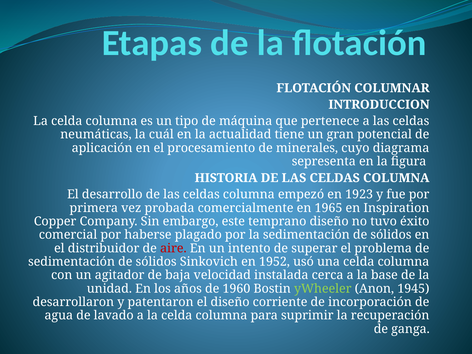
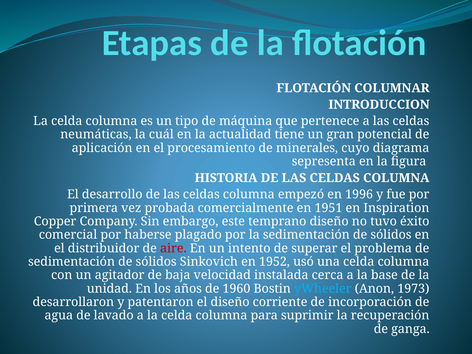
1923: 1923 -> 1996 (359, 194)
1965: 1965 -> 1951 (329, 208)
yWheeler colour: light green -> light blue (323, 289)
1945: 1945 -> 1973 (413, 289)
